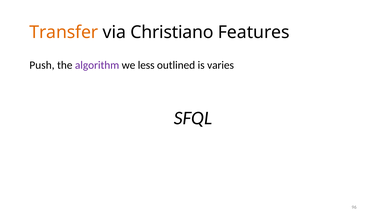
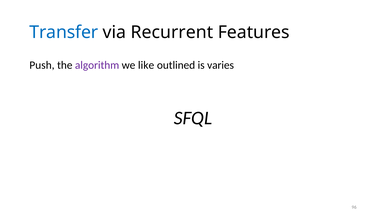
Transfer colour: orange -> blue (64, 32)
Christiano: Christiano -> Recurrent (172, 32)
less: less -> like (146, 65)
